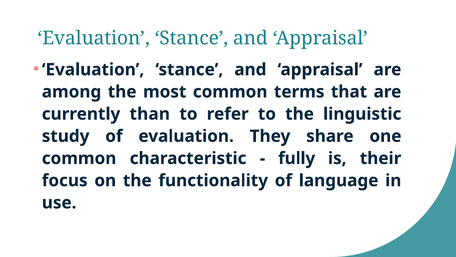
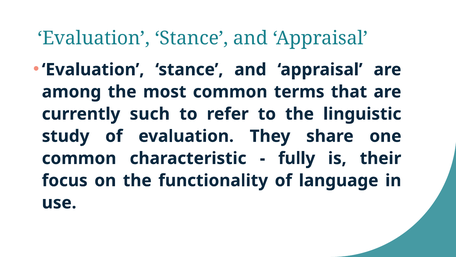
than: than -> such (150, 114)
